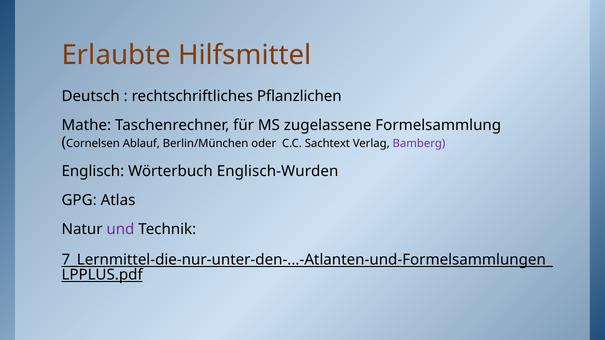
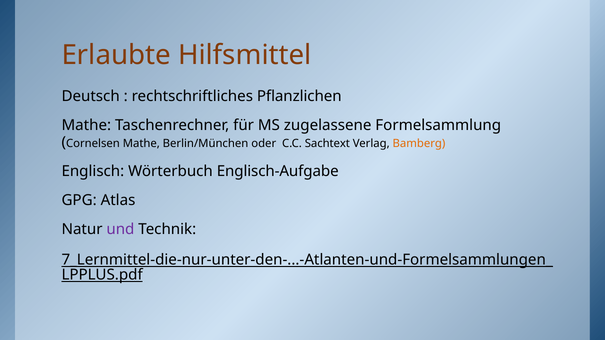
Cornelsen Ablauf: Ablauf -> Mathe (141, 144)
Bamberg colour: purple -> orange (419, 144)
Englisch-Wurden: Englisch-Wurden -> Englisch-Aufgabe (278, 172)
